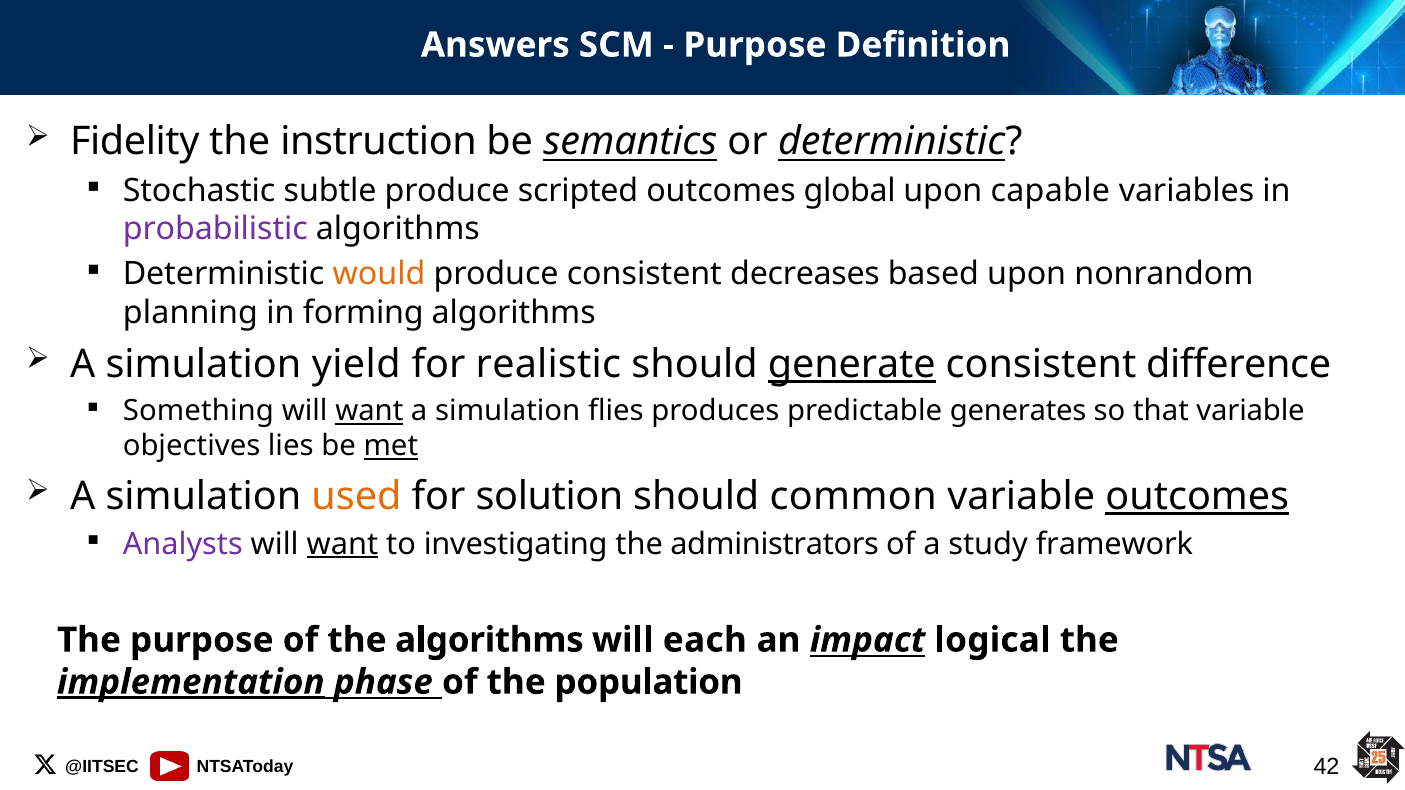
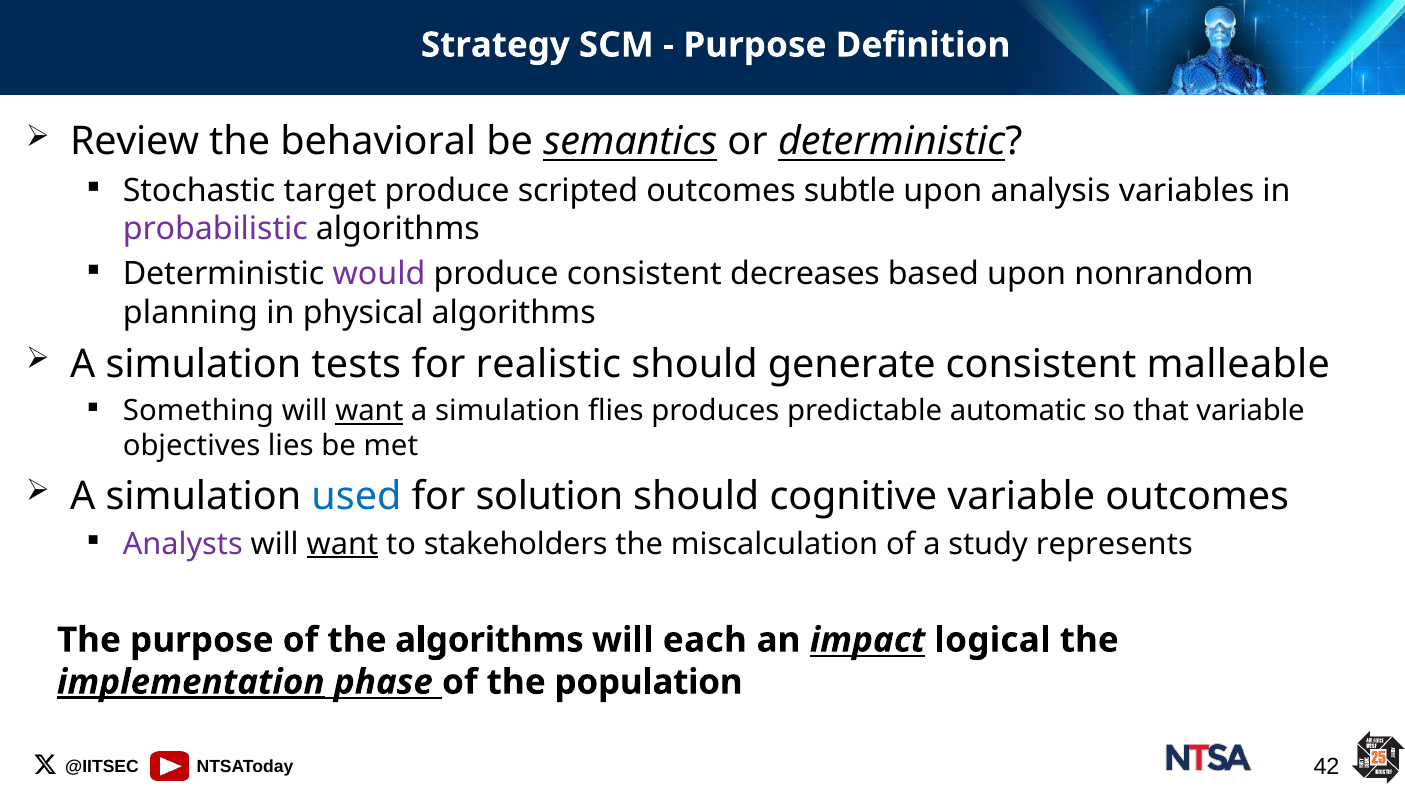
Answers: Answers -> Strategy (495, 45)
Fidelity: Fidelity -> Review (135, 142)
instruction: instruction -> behavioral (378, 142)
subtle: subtle -> target (330, 191)
global: global -> subtle (850, 191)
capable: capable -> analysis (1051, 191)
would colour: orange -> purple (379, 274)
forming: forming -> physical (363, 313)
yield: yield -> tests (356, 365)
generate underline: present -> none (852, 365)
difference: difference -> malleable (1238, 365)
generates: generates -> automatic (1018, 411)
met underline: present -> none (391, 446)
used colour: orange -> blue (356, 497)
common: common -> cognitive (853, 497)
outcomes underline: present -> none (1197, 497)
investigating: investigating -> stakeholders (516, 544)
administrators: administrators -> miscalculation (774, 544)
framework: framework -> represents (1114, 544)
